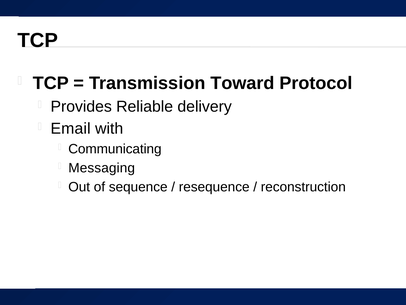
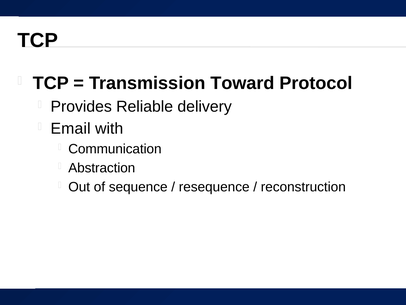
Communicating: Communicating -> Communication (115, 149)
Messaging: Messaging -> Abstraction (102, 168)
